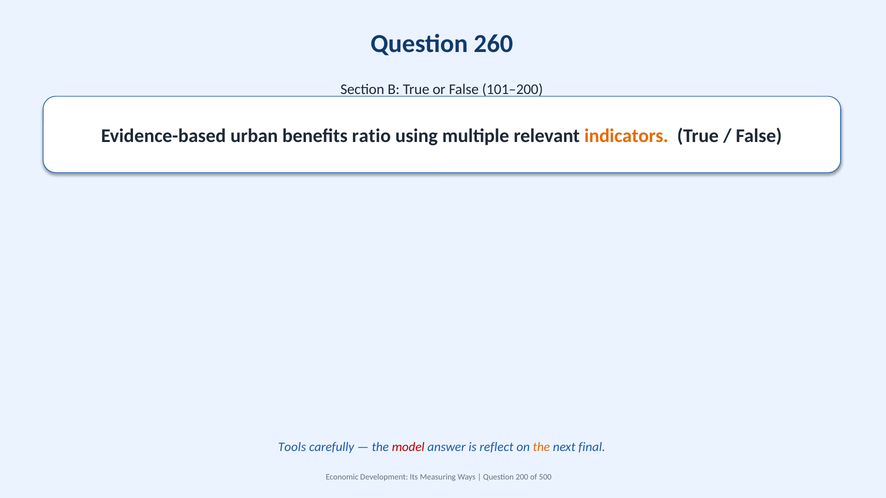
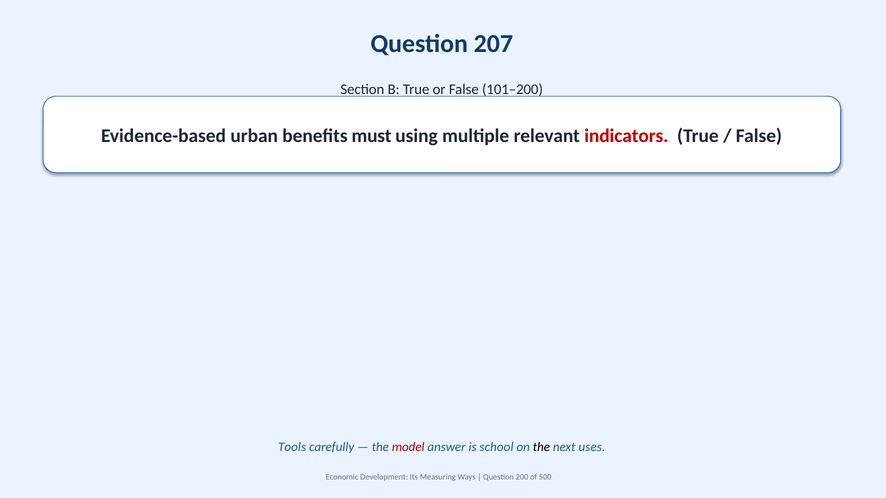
260: 260 -> 207 (493, 44)
ratio: ratio -> must (372, 136)
indicators colour: orange -> red (626, 136)
reflect: reflect -> school (497, 447)
the colour: orange -> black (541, 447)
final: final -> uses (592, 447)
